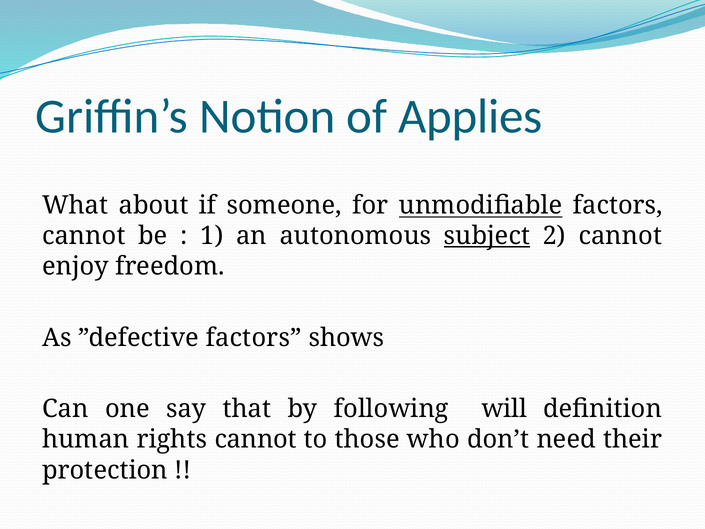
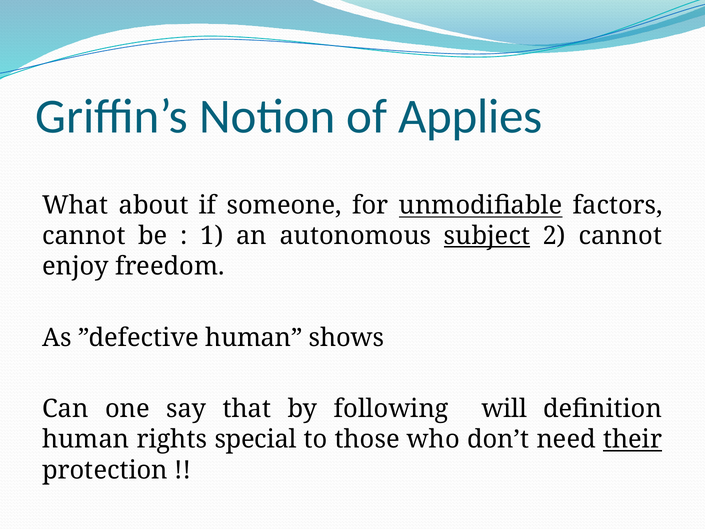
”defective factors: factors -> human (254, 338)
rights cannot: cannot -> special (256, 439)
their underline: none -> present (633, 439)
